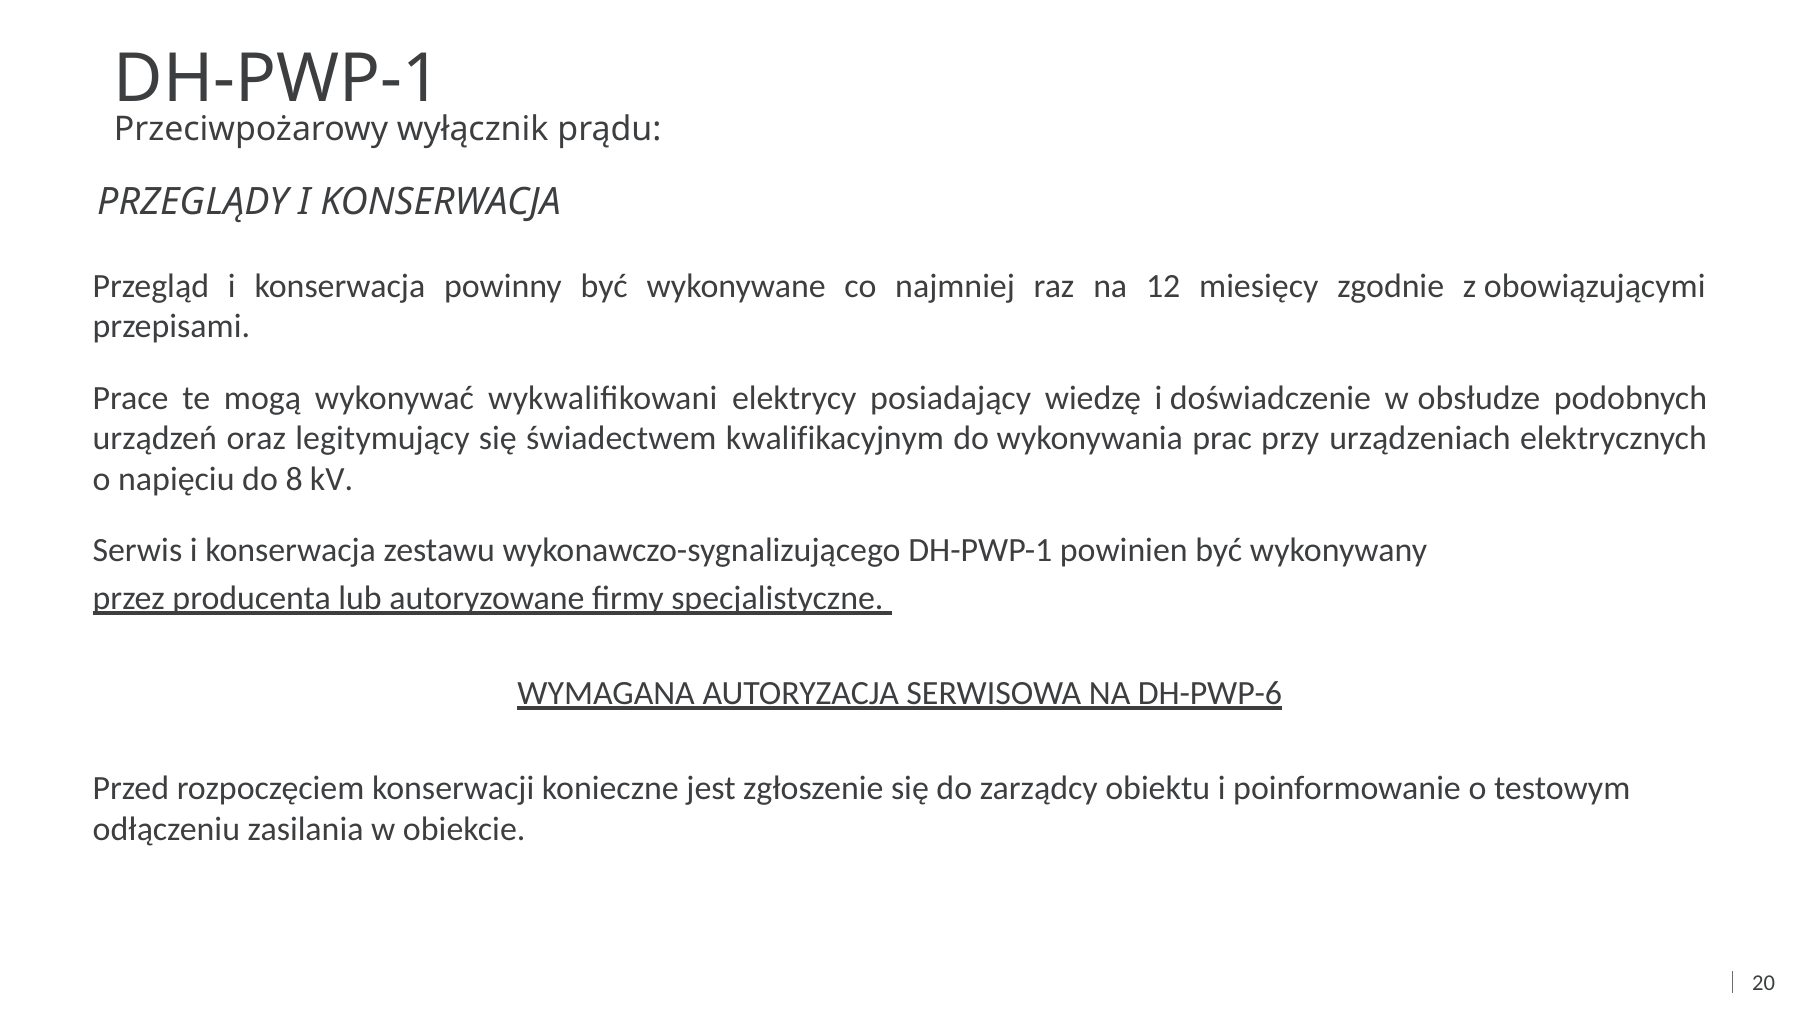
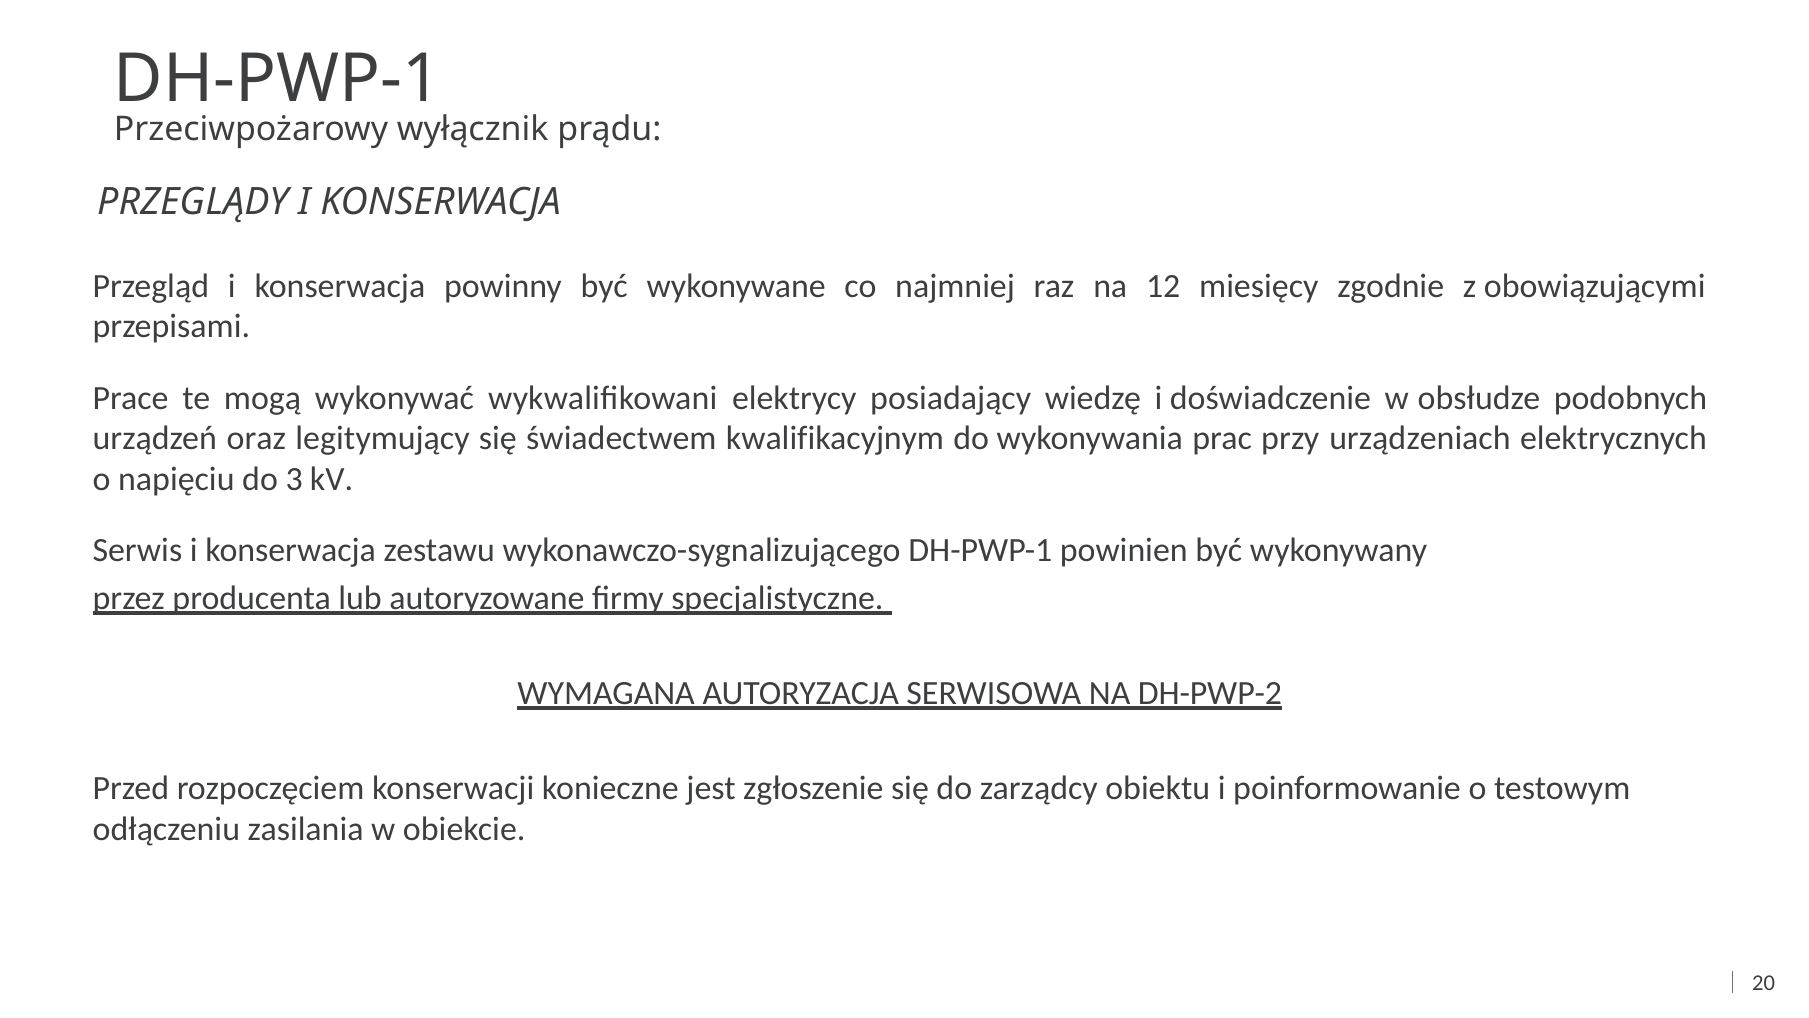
do 8: 8 -> 3 (294, 479)
DH-PWP-6: DH-PWP-6 -> DH-PWP-2 (1210, 693)
